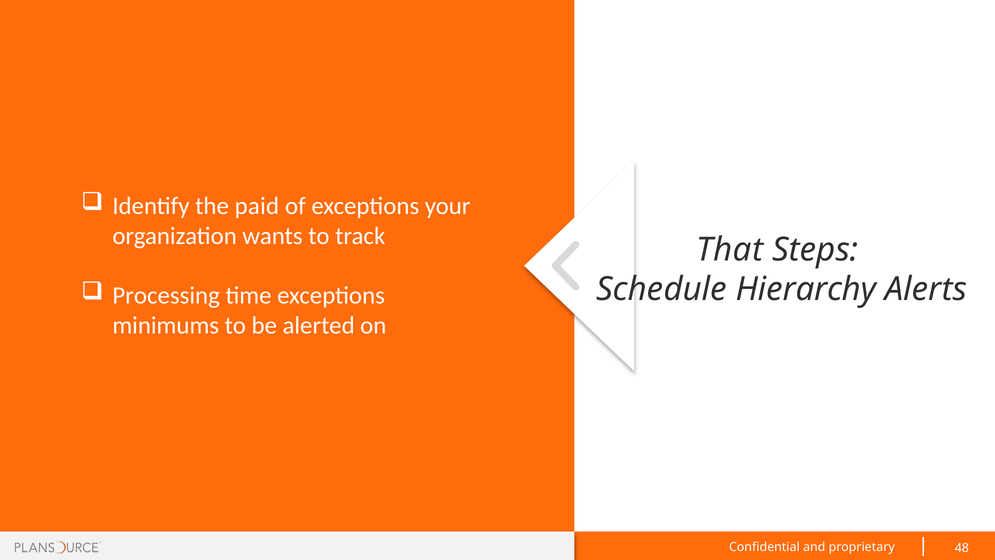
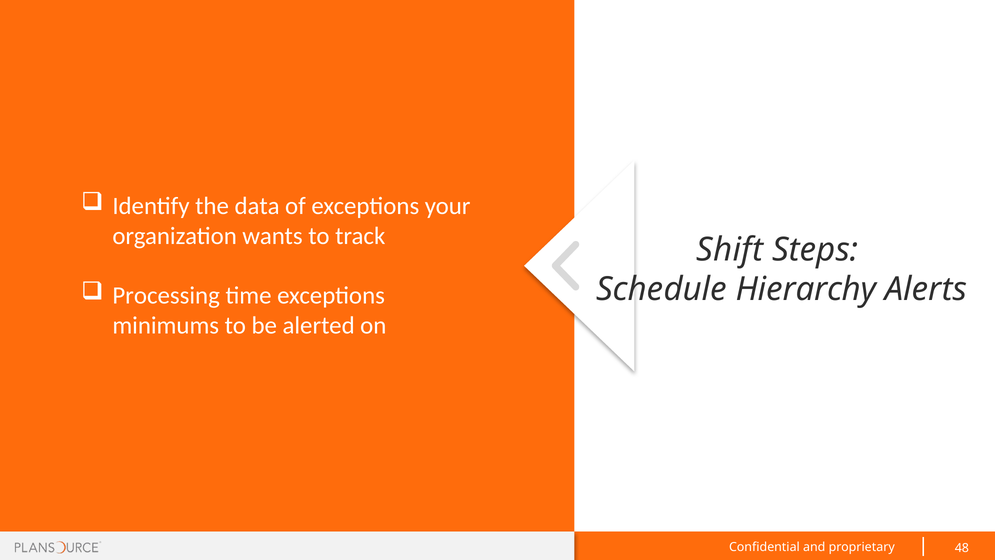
paid: paid -> data (257, 206)
That: That -> Shift (730, 250)
